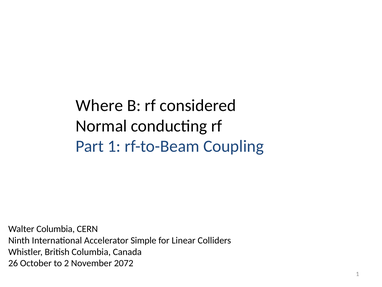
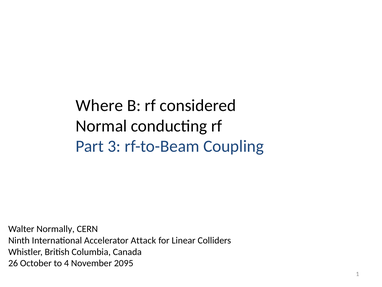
Part 1: 1 -> 3 (114, 146)
Walter Columbia: Columbia -> Normally (56, 228)
Simple: Simple -> Attack (143, 240)
2: 2 -> 4 (67, 263)
2072: 2072 -> 2095 (124, 263)
